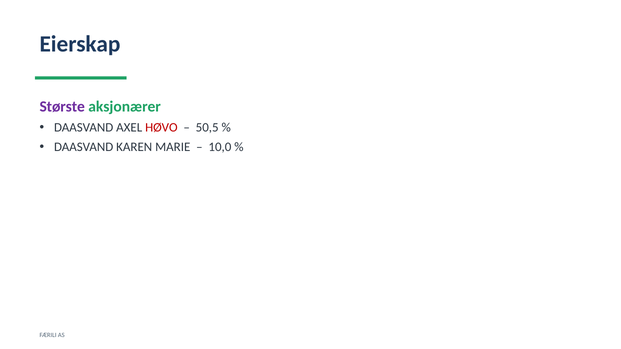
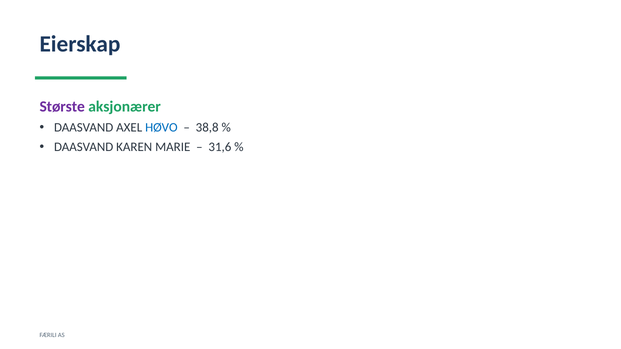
HØVO colour: red -> blue (161, 128)
50,5: 50,5 -> 38,8 (207, 128)
10,0: 10,0 -> 31,6 (220, 147)
